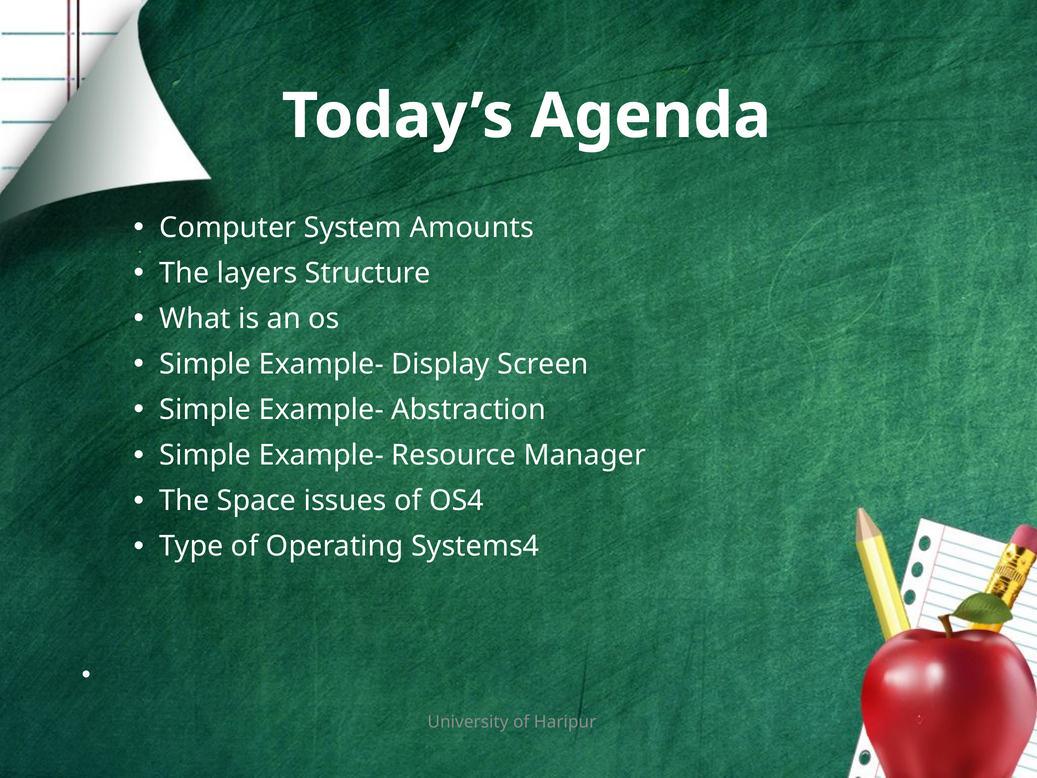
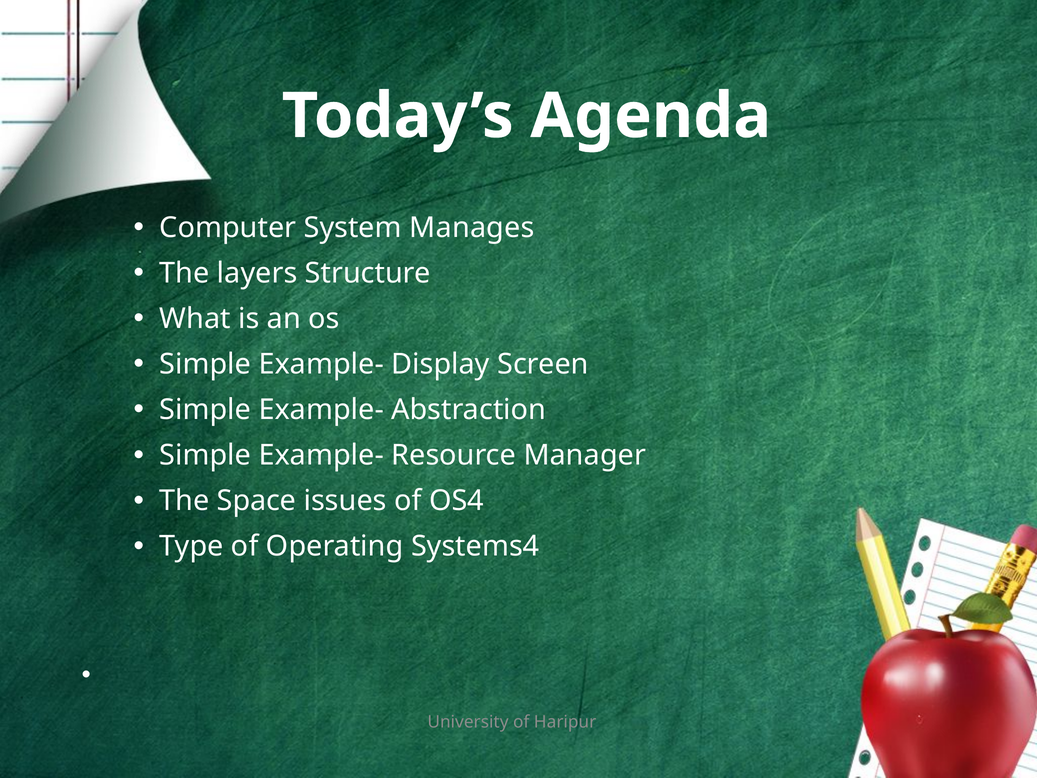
Amounts: Amounts -> Manages (472, 228)
